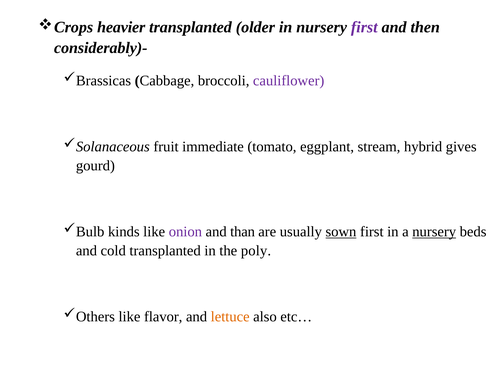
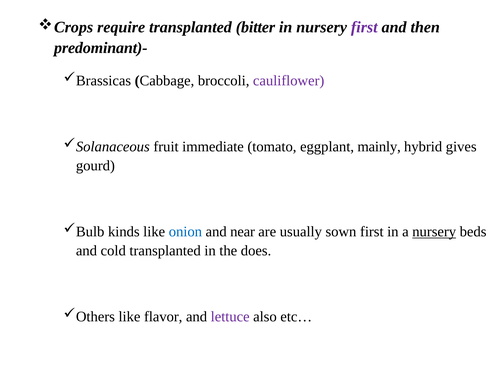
heavier: heavier -> require (121, 27)
older: older -> bitter (255, 27)
considerably)-: considerably)- -> predominant)- (101, 48)
stream: stream -> mainly (379, 147)
onion colour: purple -> blue (185, 232)
than: than -> near (243, 232)
sown underline: present -> none (341, 232)
poly: poly -> does (256, 251)
lettuce colour: orange -> purple (230, 317)
